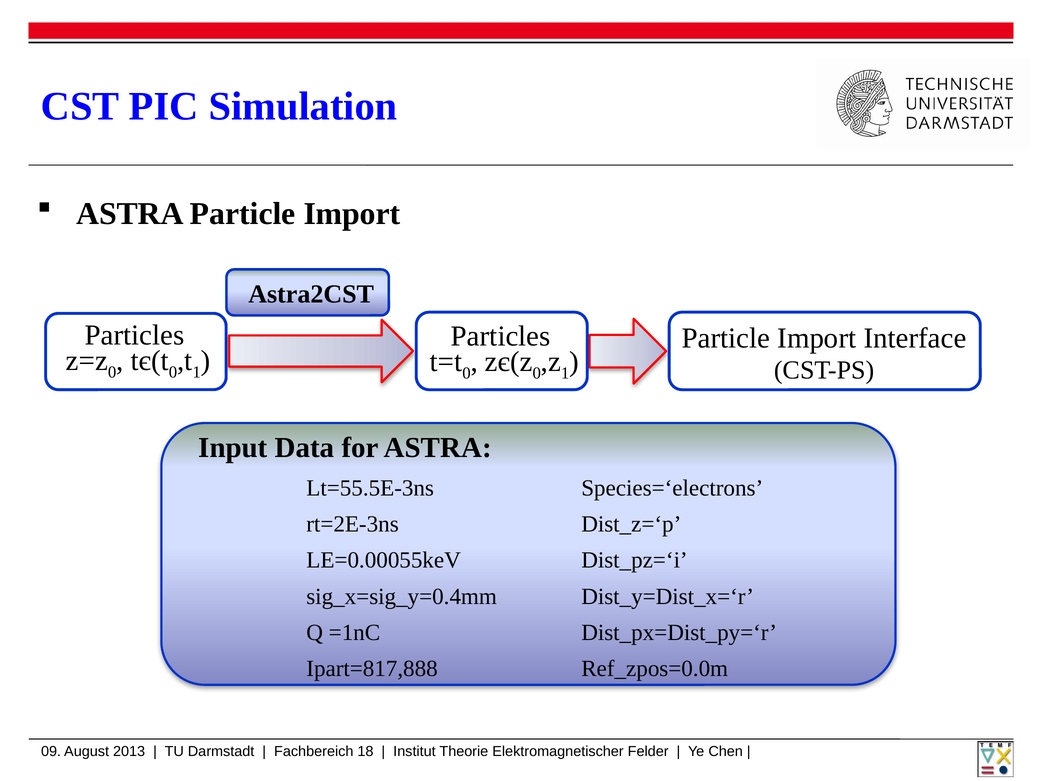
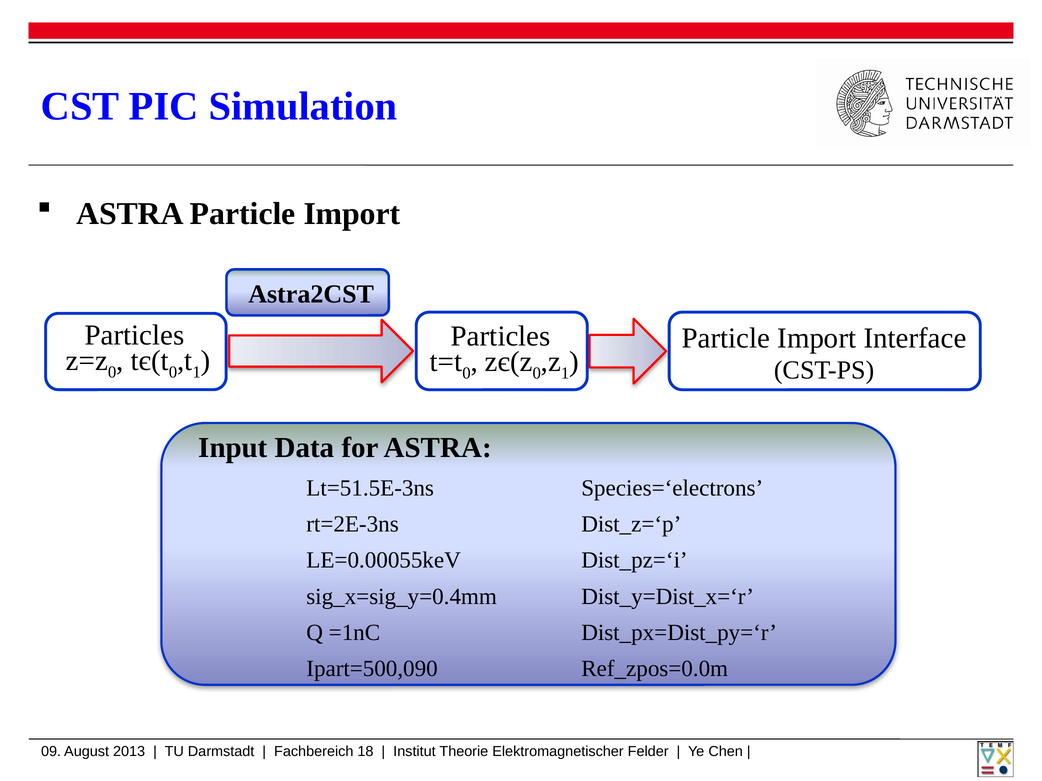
Lt=55.5E-3ns: Lt=55.5E-3ns -> Lt=51.5E-3ns (370, 488)
Ipart=817,888: Ipart=817,888 -> Ipart=500,090 (372, 669)
